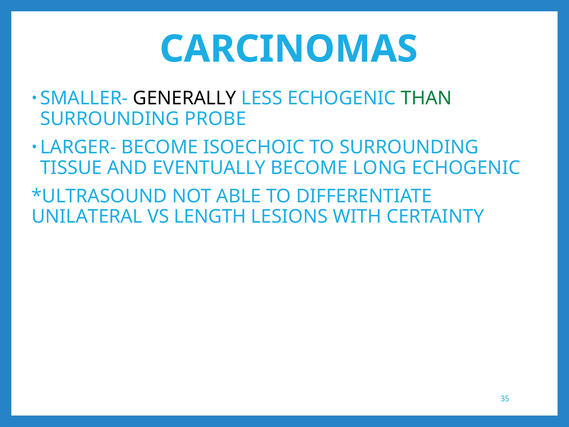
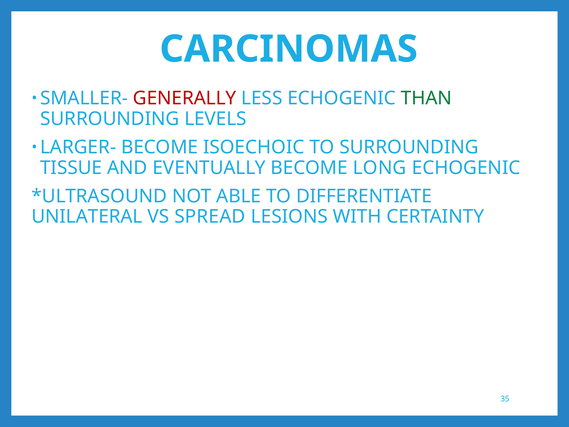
GENERALLY colour: black -> red (185, 98)
PROBE: PROBE -> LEVELS (215, 119)
LENGTH: LENGTH -> SPREAD (210, 217)
